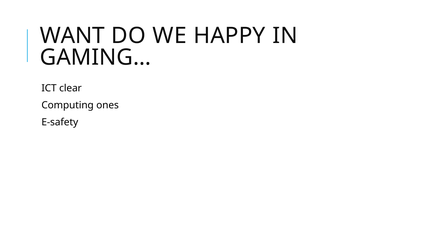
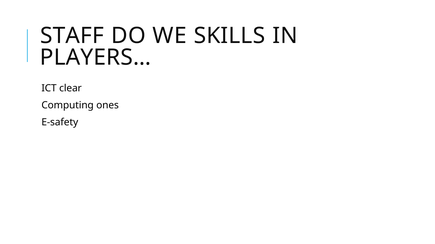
WANT: WANT -> STAFF (72, 36)
HAPPY: HAPPY -> SKILLS (229, 36)
GAMING…: GAMING… -> PLAYERS… (95, 58)
